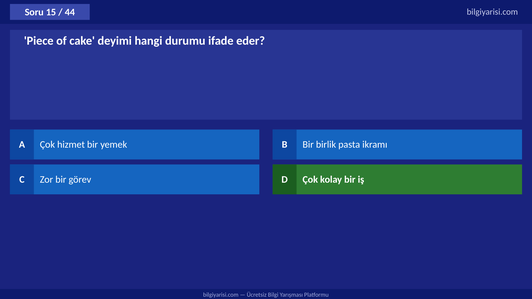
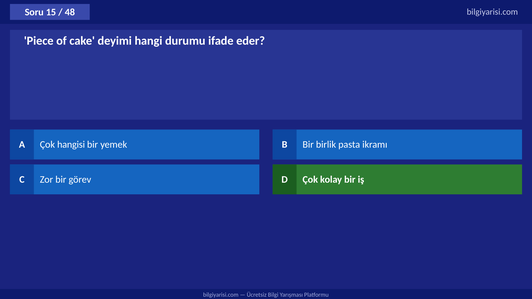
44: 44 -> 48 (70, 12)
hizmet: hizmet -> hangisi (71, 145)
